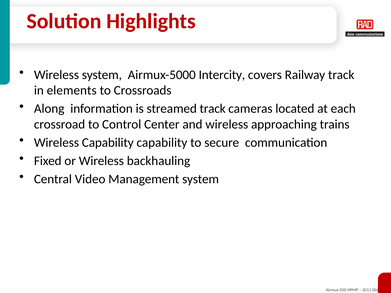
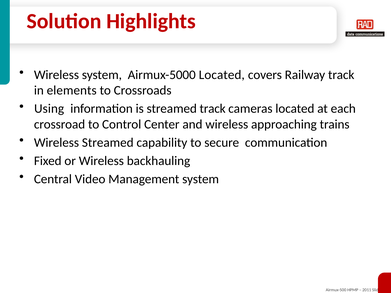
Airmux-5000 Intercity: Intercity -> Located (222, 75)
Along: Along -> Using (49, 109)
Wireless Capability: Capability -> Streamed (108, 143)
